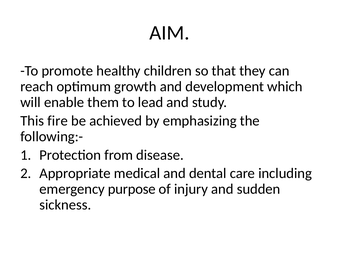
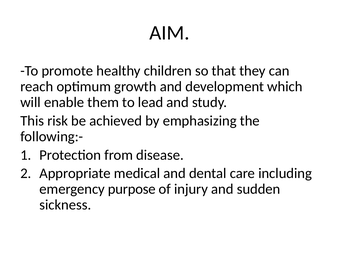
fire: fire -> risk (58, 121)
